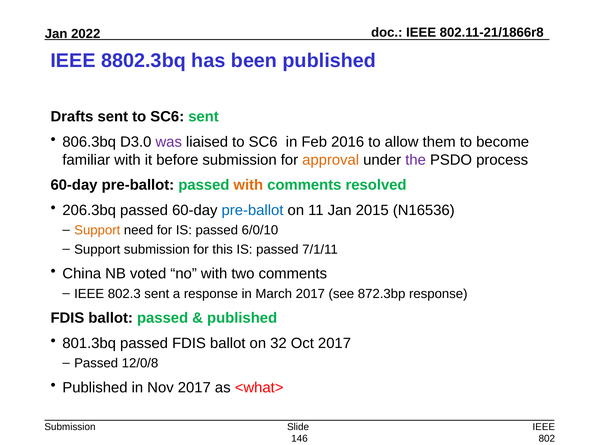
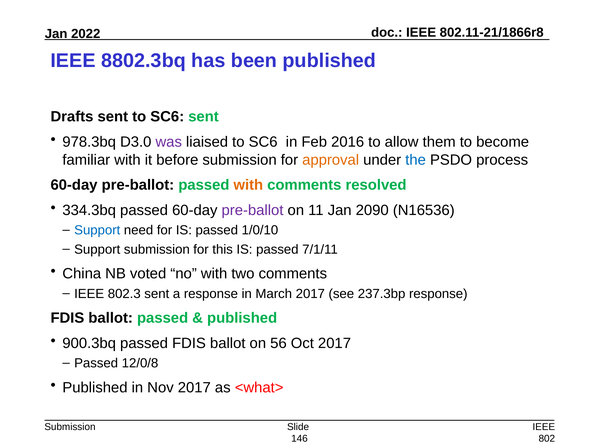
806.3bq: 806.3bq -> 978.3bq (89, 142)
the colour: purple -> blue (416, 160)
206.3bq: 206.3bq -> 334.3bq (89, 210)
pre-ballot colour: blue -> purple (253, 210)
2015: 2015 -> 2090 (372, 210)
Support colour: orange -> blue (97, 230)
6/0/10: 6/0/10 -> 1/0/10 (260, 230)
872.3bp: 872.3bp -> 237.3bp (382, 294)
801.3bq: 801.3bq -> 900.3bq (89, 344)
32: 32 -> 56 (278, 344)
